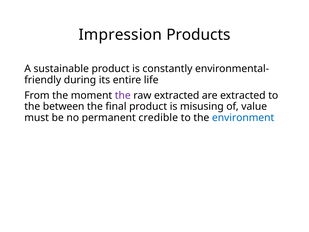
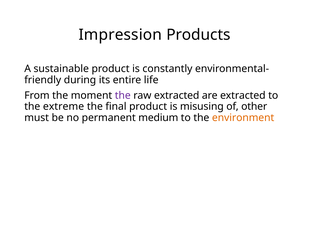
between: between -> extreme (64, 106)
value: value -> other (254, 106)
credible: credible -> medium (158, 118)
environment colour: blue -> orange (243, 118)
